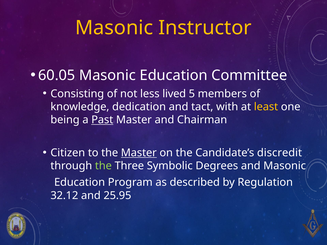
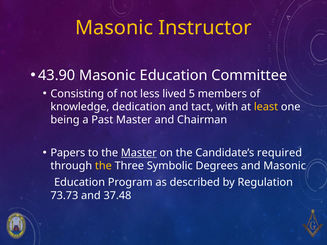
60.05: 60.05 -> 43.90 (57, 75)
Past underline: present -> none (102, 120)
Citizen: Citizen -> Papers (68, 153)
discredit: discredit -> required (280, 153)
the colour: light green -> yellow (103, 166)
32.12: 32.12 -> 73.73 (64, 196)
25.95: 25.95 -> 37.48 (117, 196)
